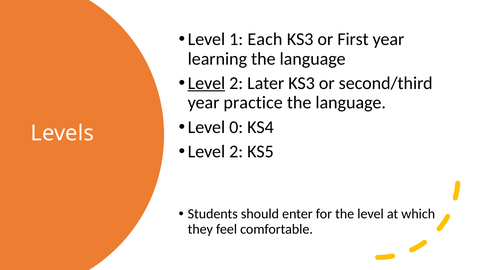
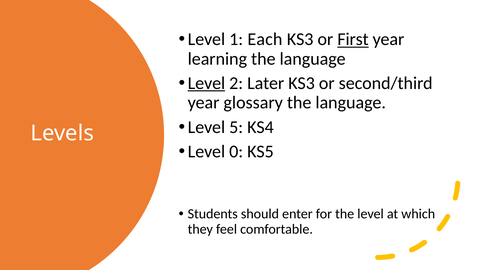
First underline: none -> present (353, 39)
practice: practice -> glossary (253, 103)
0: 0 -> 5 (236, 127)
2: 2 -> 0 (236, 152)
